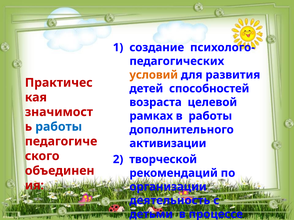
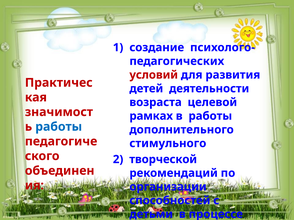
условий colour: orange -> red (154, 75)
способностей: способностей -> деятельности (209, 89)
активизации: активизации -> стимульного (168, 144)
деятельность: деятельность -> способностей (170, 201)
